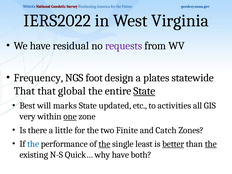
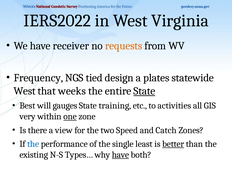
residual: residual -> receiver (71, 46)
requests colour: purple -> orange (124, 46)
foot: foot -> tied (94, 78)
That: That -> West (25, 91)
global: global -> weeks (72, 91)
marks: marks -> gauges (65, 106)
updated: updated -> training (115, 106)
little: little -> view (64, 130)
Finite: Finite -> Speed (127, 130)
the underline: present -> none (105, 144)
the underline: present -> none (211, 144)
Quick…: Quick… -> Types… (79, 155)
have underline: none -> present (120, 155)
